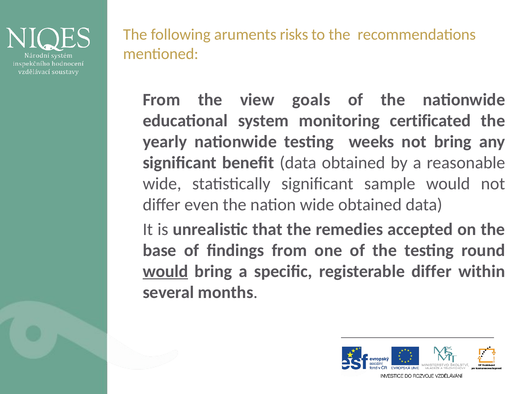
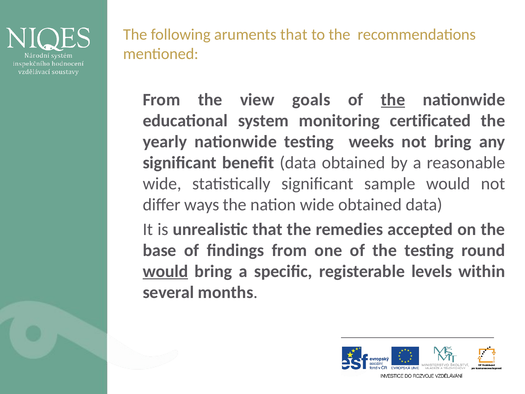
aruments risks: risks -> that (294, 35)
the underline: none -> present (393, 100)
even: even -> ways (202, 205)
registerable differ: differ -> levels (432, 271)
